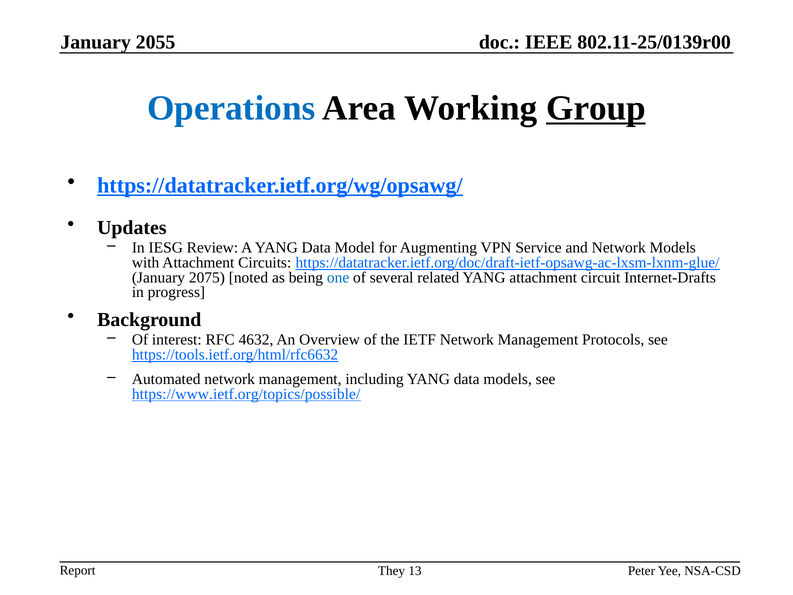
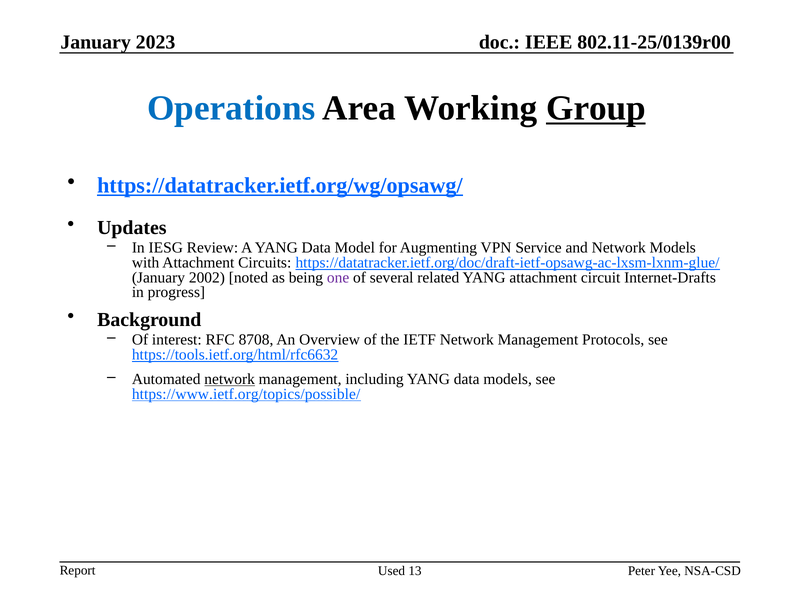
2055: 2055 -> 2023 (156, 42)
2075: 2075 -> 2002 (207, 277)
one colour: blue -> purple (338, 277)
4632: 4632 -> 8708 (256, 340)
network underline: none -> present (230, 379)
They: They -> Used (392, 570)
